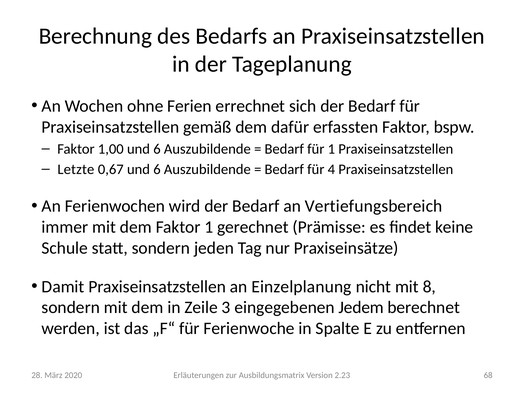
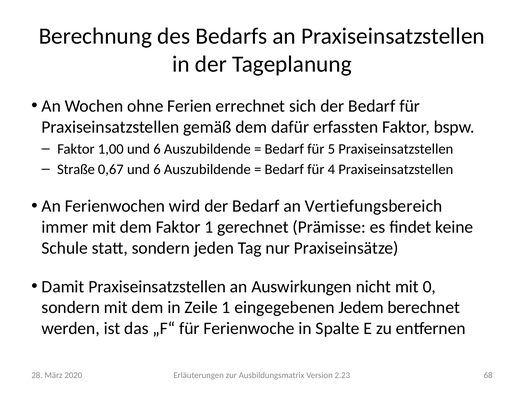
für 1: 1 -> 5 (331, 149)
Letzte: Letzte -> Straße (76, 169)
Einzelplanung: Einzelplanung -> Auswirkungen (302, 287)
8: 8 -> 0 (429, 287)
Zeile 3: 3 -> 1 (226, 308)
